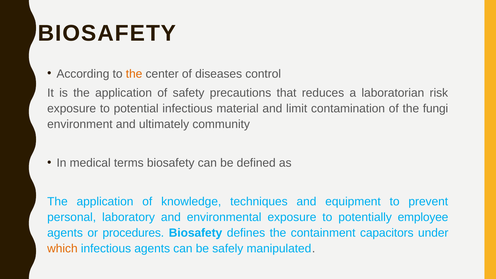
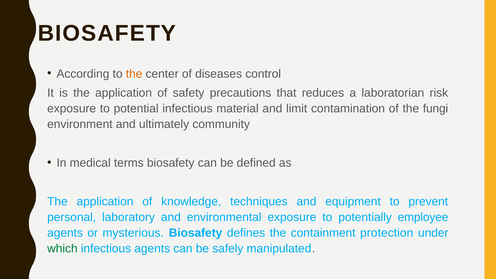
procedures: procedures -> mysterious (133, 233)
capacitors: capacitors -> protection (387, 233)
which colour: orange -> green (62, 249)
